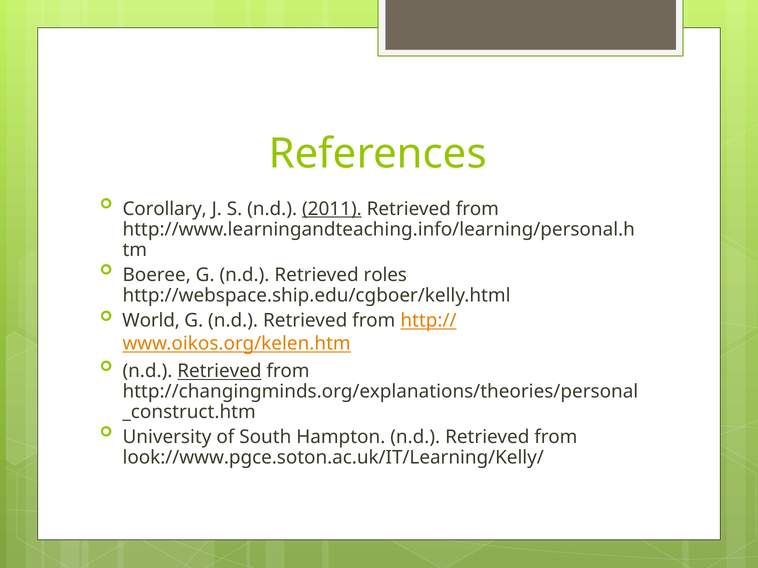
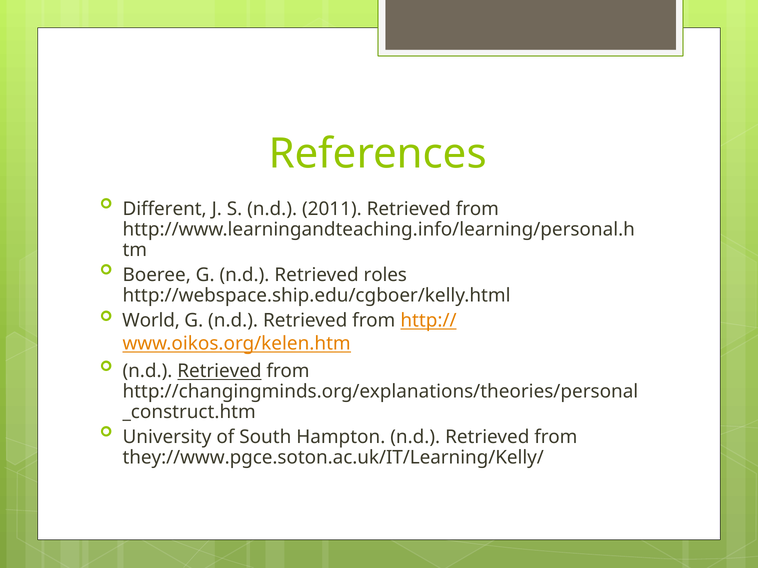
Corollary: Corollary -> Different (165, 209)
2011 underline: present -> none (332, 209)
look://www.pgce.soton.ac.uk/IT/Learning/Kelly/: look://www.pgce.soton.ac.uk/IT/Learning/Kelly/ -> they://www.pgce.soton.ac.uk/IT/Learning/Kelly/ (333, 458)
